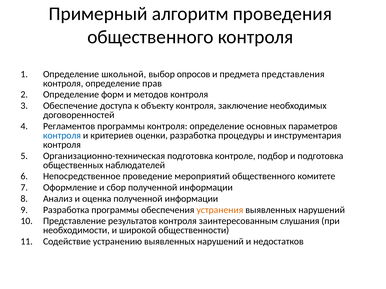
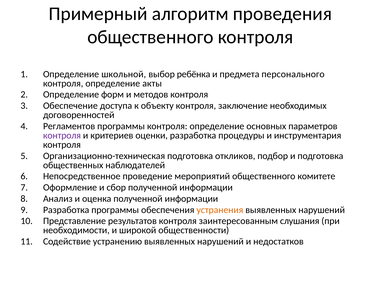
опросов: опросов -> ребёнка (194, 74)
представления: представления -> персонального (293, 74)
прав: прав -> акты (152, 84)
контроля colour: blue -> purple (62, 136)
контроле: контроле -> откликов (235, 156)
